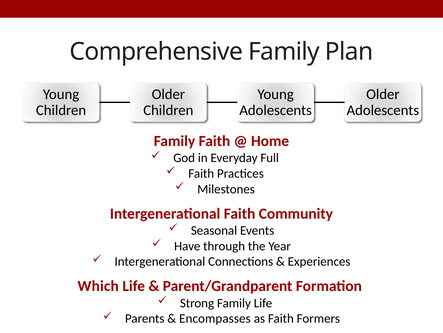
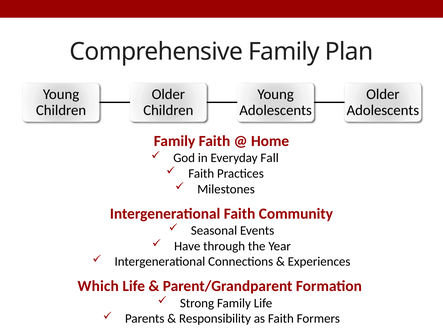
Full: Full -> Fall (270, 158)
Encompasses: Encompasses -> Responsibility (215, 318)
